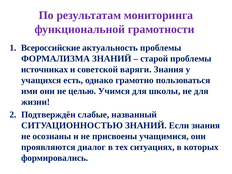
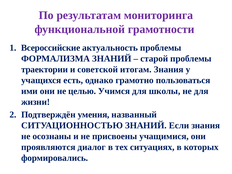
источниках: источниках -> траектории (45, 69)
варяги: варяги -> итогам (136, 69)
слабые: слабые -> умения (94, 115)
